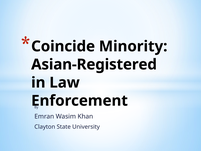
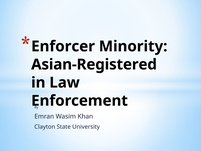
Coincide: Coincide -> Enforcer (63, 46)
